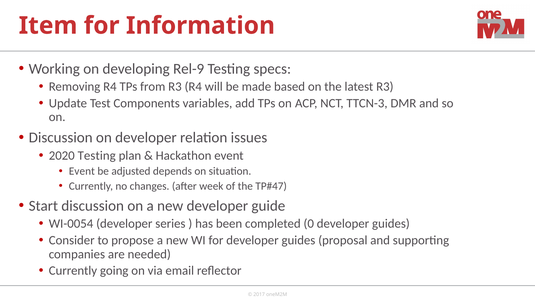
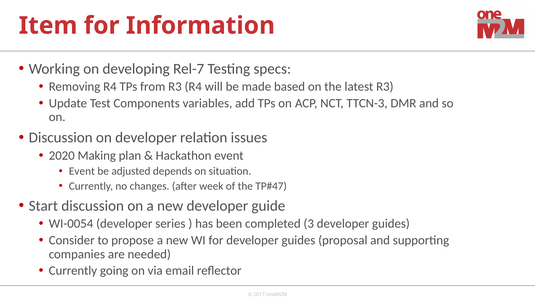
Rel-9: Rel-9 -> Rel-7 (189, 69)
2020 Testing: Testing -> Making (97, 155)
0: 0 -> 3 (309, 224)
